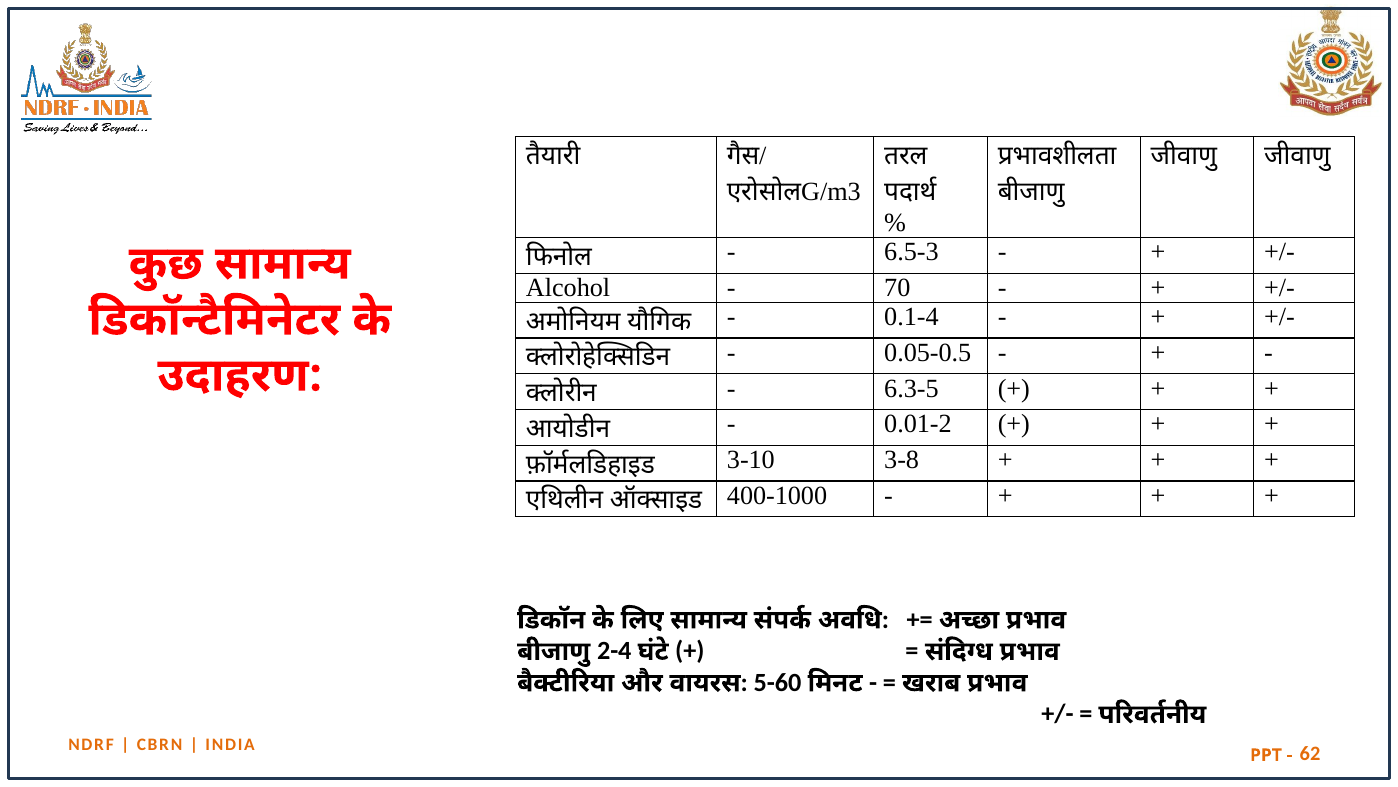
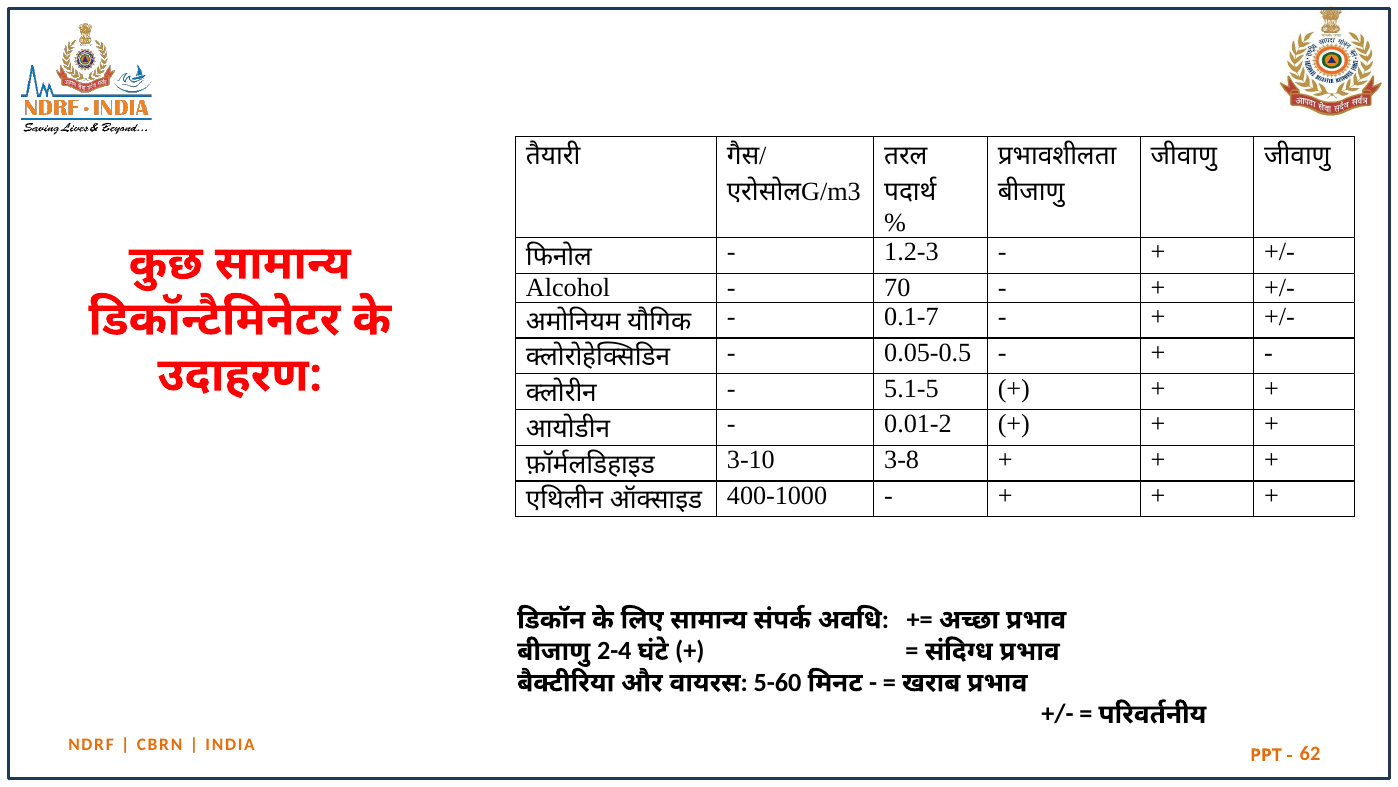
6.5-3: 6.5-3 -> 1.2-3 (911, 252)
0.1-4: 0.1-4 -> 0.1-7 (911, 317)
6.3-5: 6.3-5 -> 5.1-5 (911, 388)
